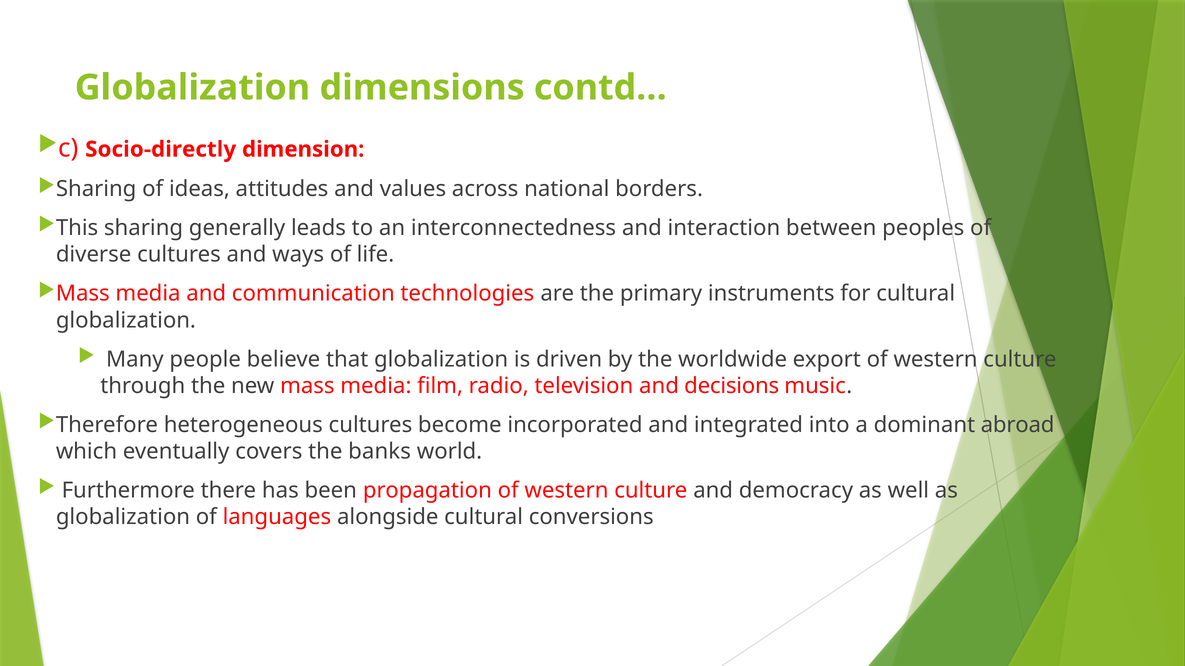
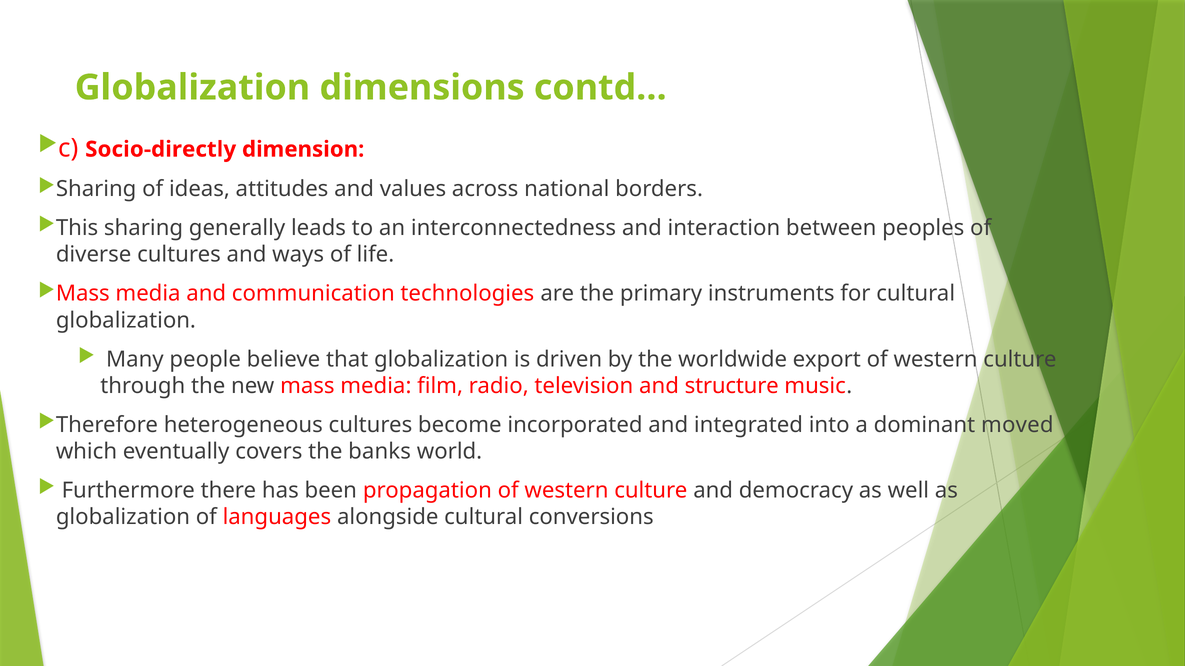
decisions: decisions -> structure (732, 386)
abroad: abroad -> moved (1017, 425)
